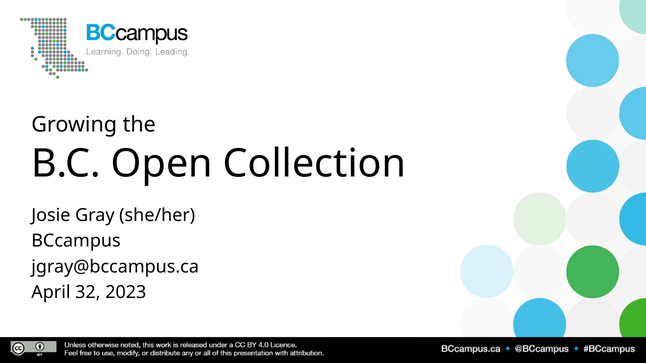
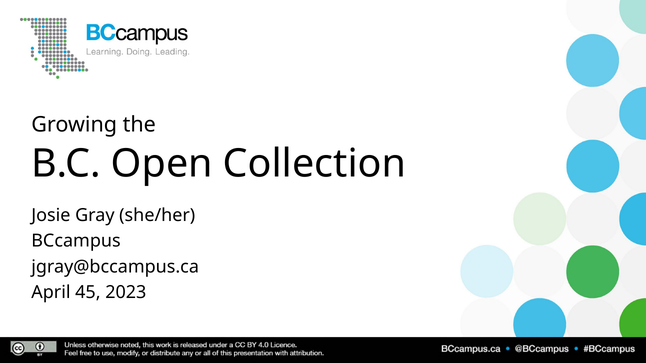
32: 32 -> 45 (88, 293)
